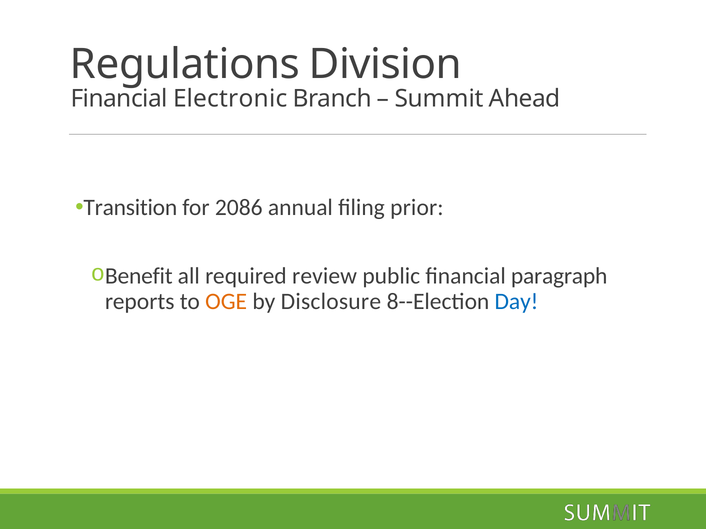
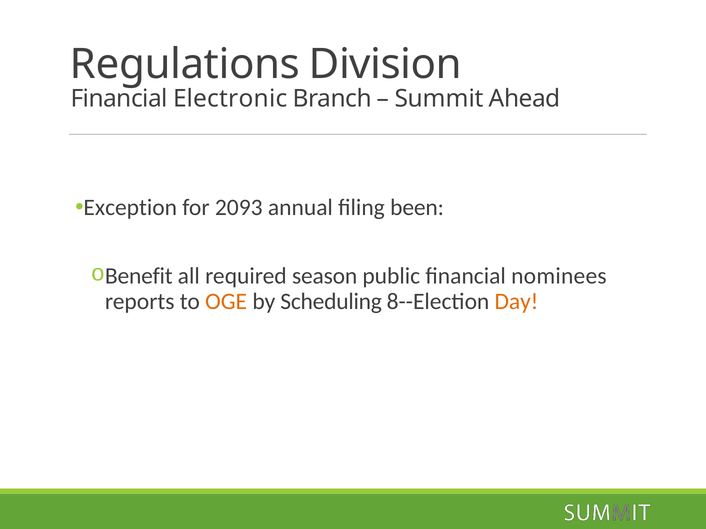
Transition: Transition -> Exception (130, 208)
2086: 2086 -> 2093 (239, 208)
prior: prior -> been (417, 208)
review: review -> season (325, 276)
paragraph: paragraph -> nominees (559, 276)
Disclosure: Disclosure -> Scheduling (331, 302)
Day colour: blue -> orange (516, 302)
